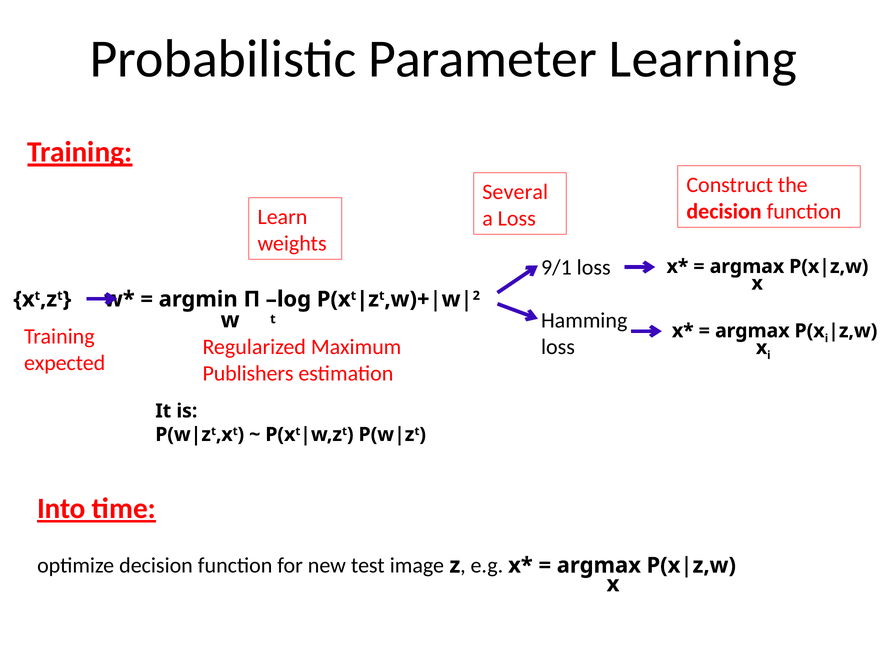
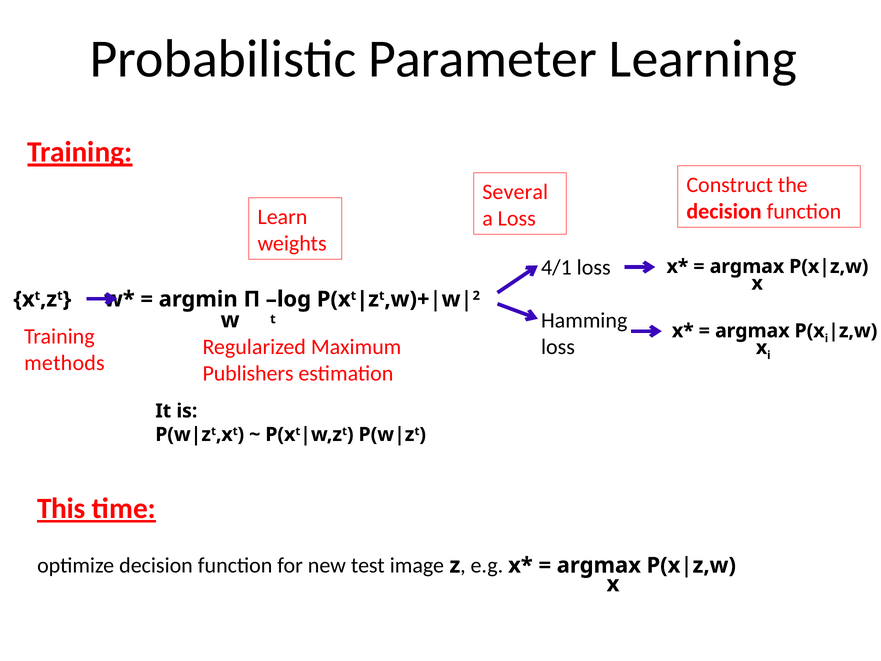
9/1: 9/1 -> 4/1 (556, 267)
expected: expected -> methods (64, 363)
Into: Into -> This (61, 508)
